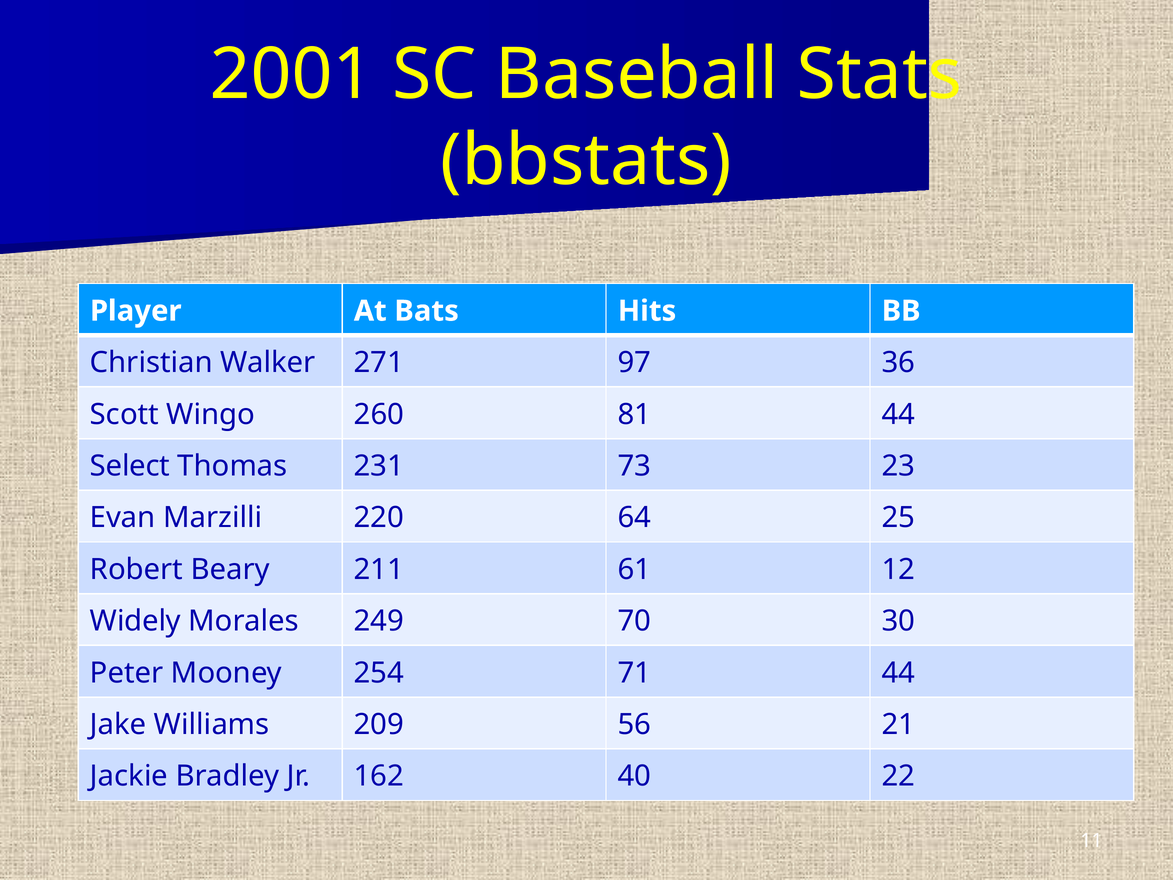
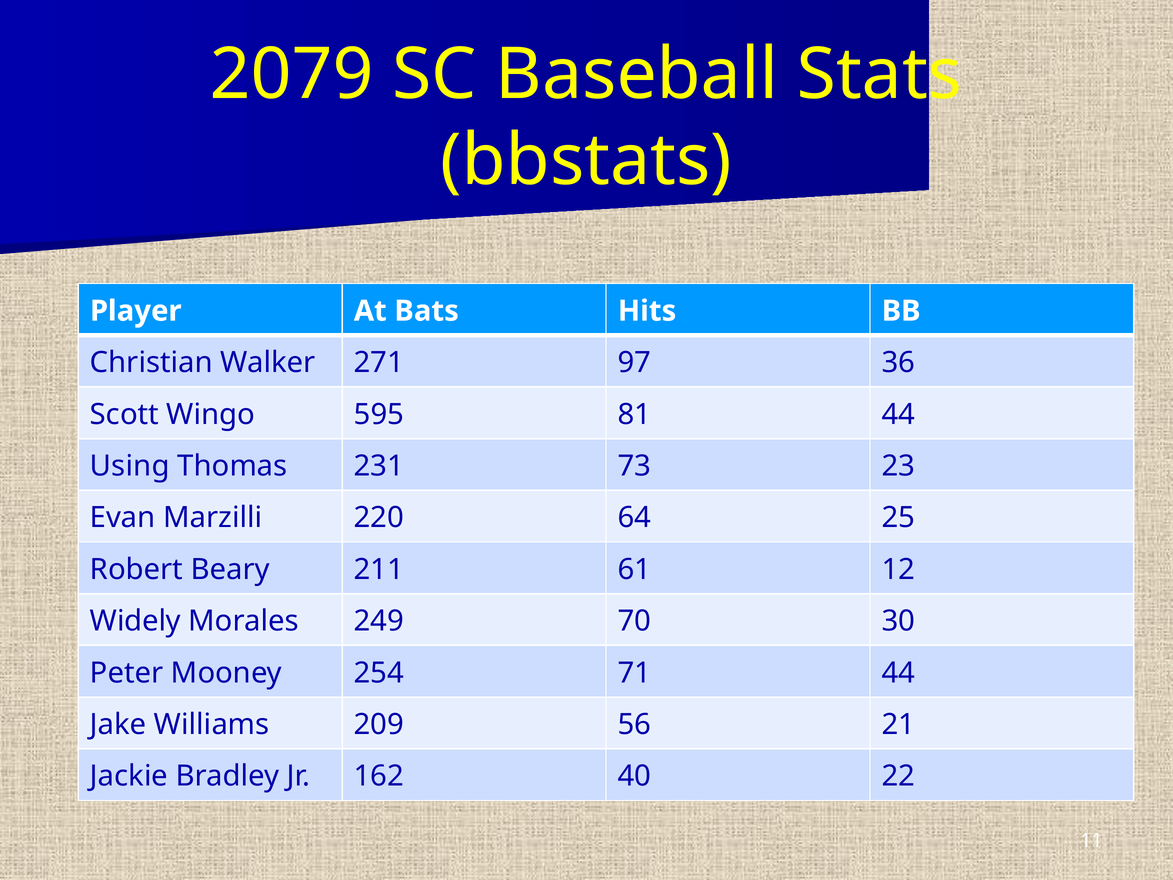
2001: 2001 -> 2079 (292, 74)
260: 260 -> 595 (379, 414)
Select: Select -> Using (130, 466)
